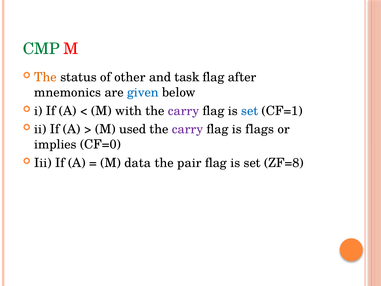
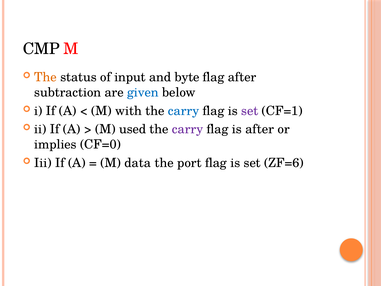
CMP colour: green -> black (41, 49)
other: other -> input (130, 77)
task: task -> byte (187, 77)
mnemonics: mnemonics -> subtraction (68, 92)
carry colour: purple -> blue (184, 111)
set colour: blue -> purple (250, 111)
is flags: flags -> after (260, 129)
pair: pair -> port (189, 163)
ZF=8: ZF=8 -> ZF=6 (284, 163)
